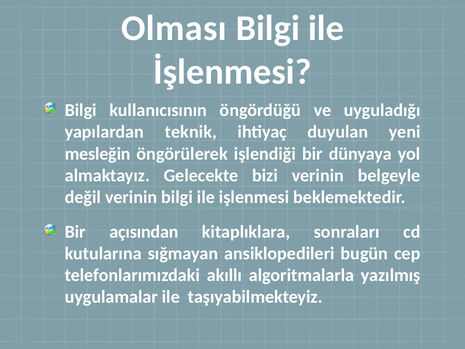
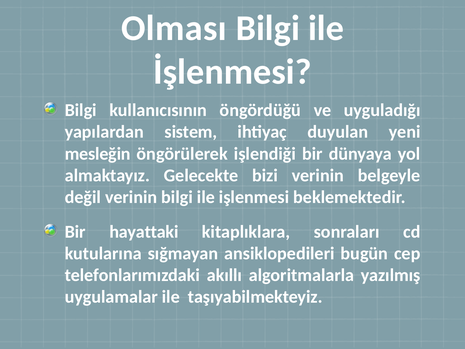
teknik: teknik -> sistem (191, 132)
açısından: açısından -> hayattaki (144, 232)
